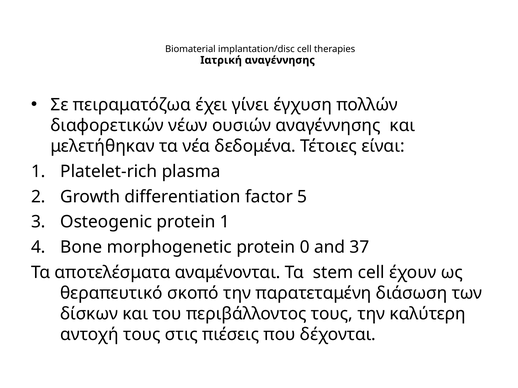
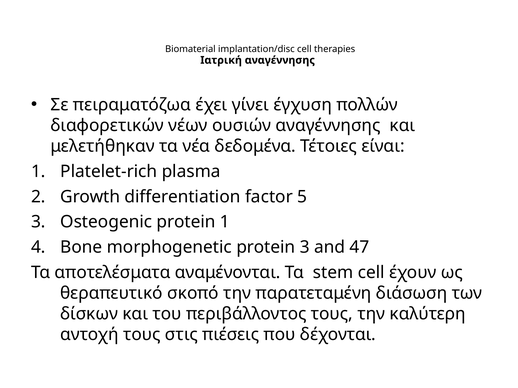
protein 0: 0 -> 3 (305, 248)
37: 37 -> 47 (359, 248)
